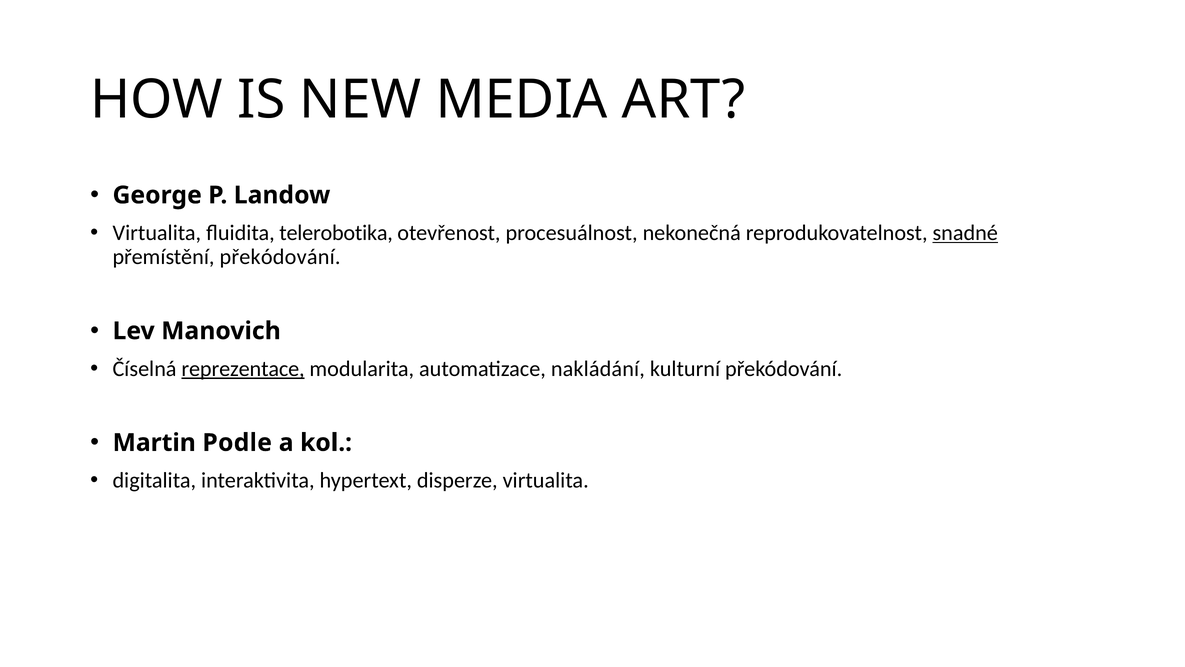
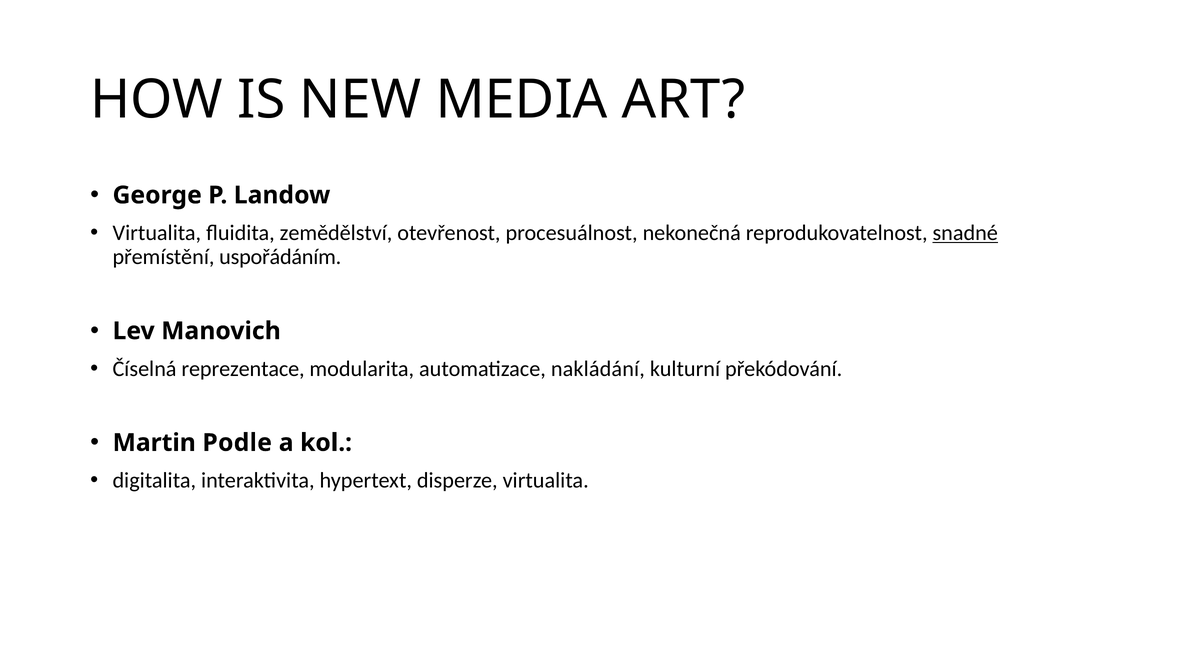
telerobotika: telerobotika -> zemědělství (336, 233)
přemístění překódování: překódování -> uspořádáním (280, 257)
reprezentace underline: present -> none (243, 368)
